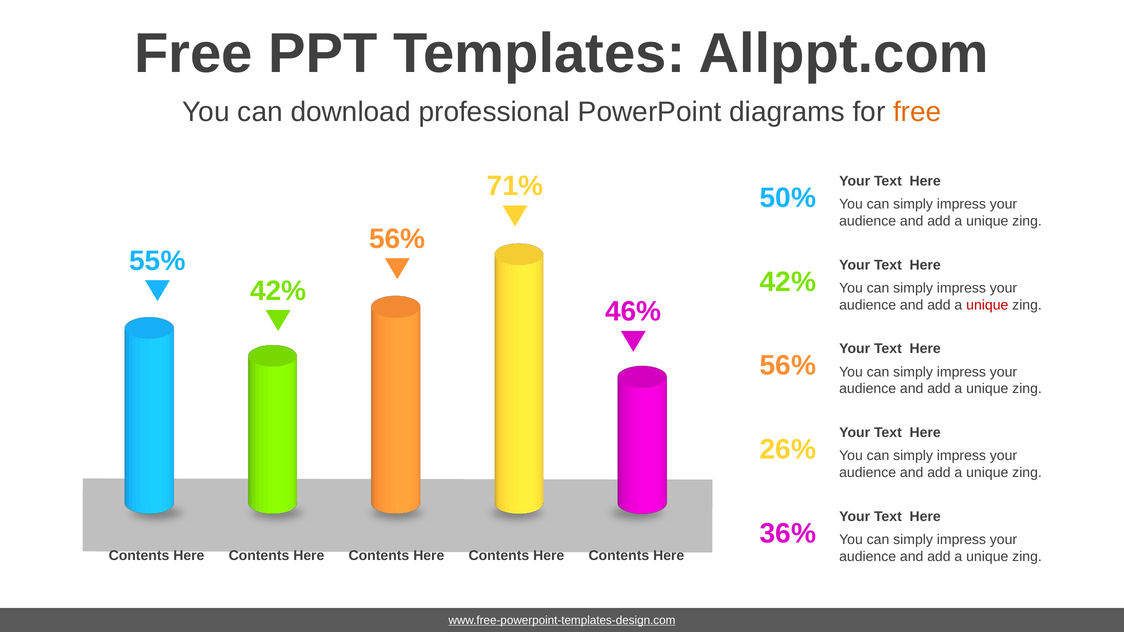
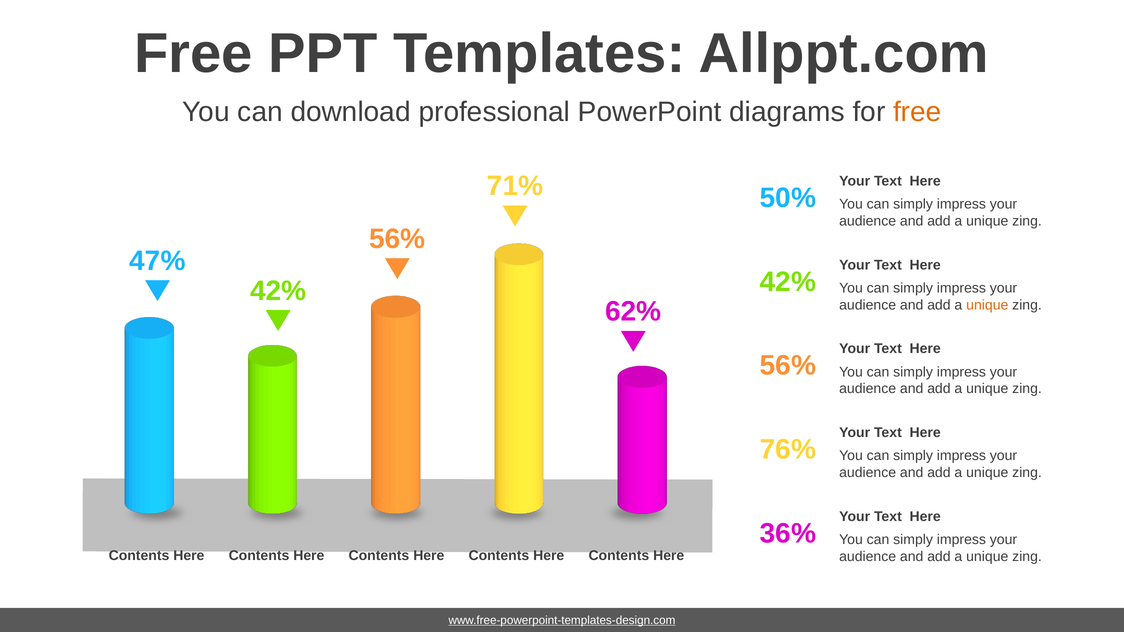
55%: 55% -> 47% (157, 261)
unique colour: red -> orange (987, 305)
46%: 46% -> 62% (633, 312)
26%: 26% -> 76% (788, 450)
